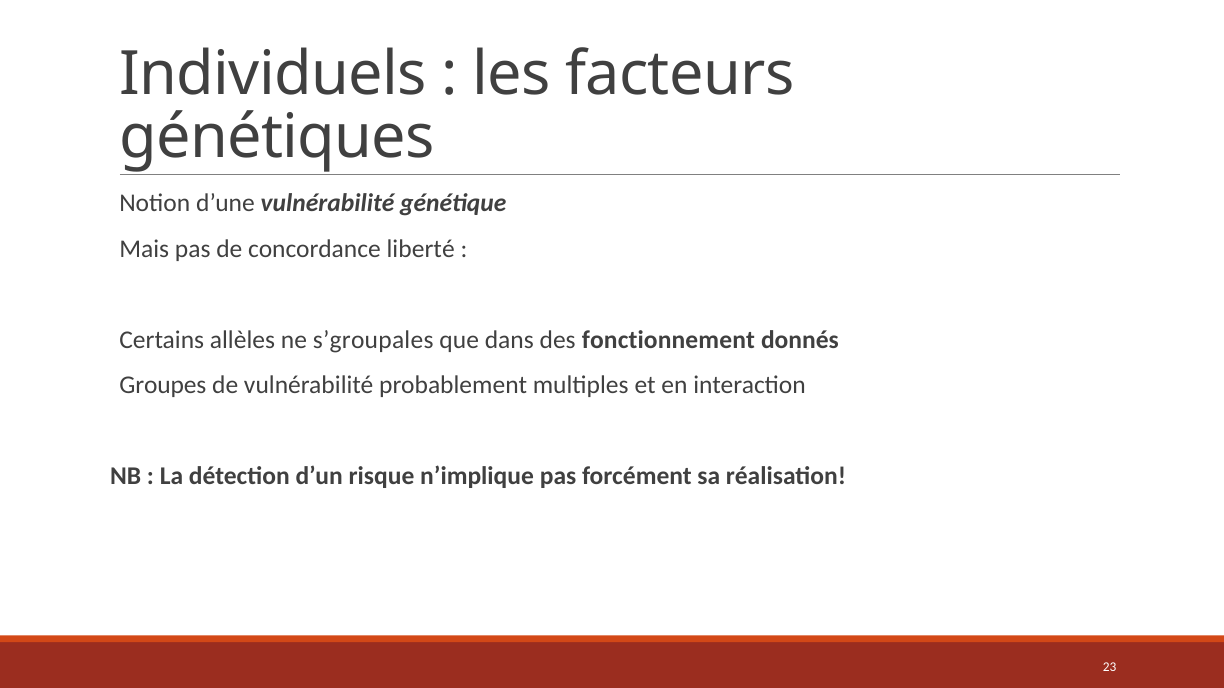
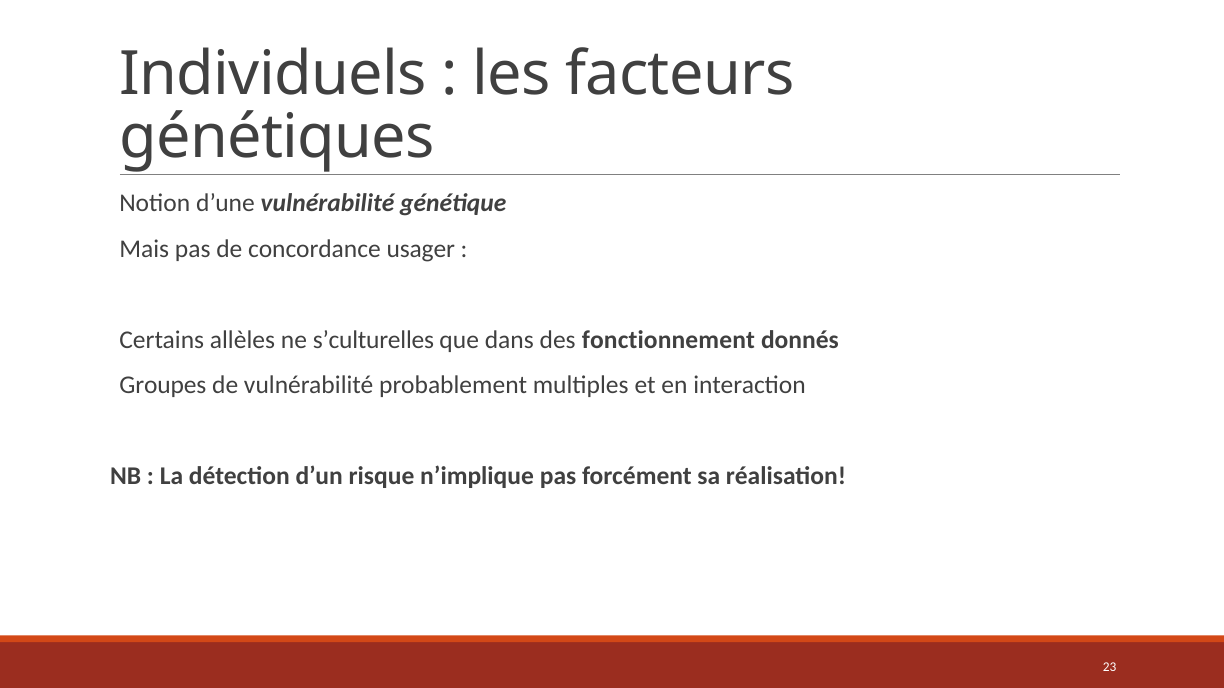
liberté: liberté -> usager (421, 249)
s’groupales: s’groupales -> s’culturelles (373, 340)
